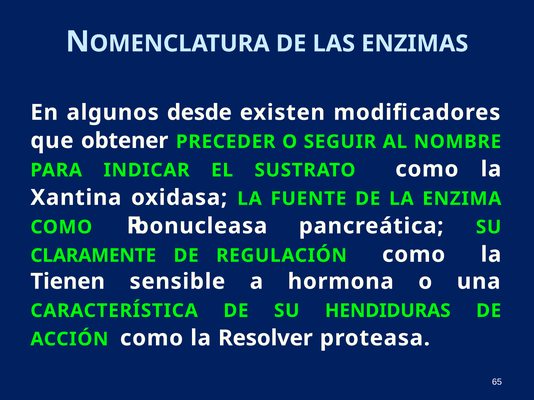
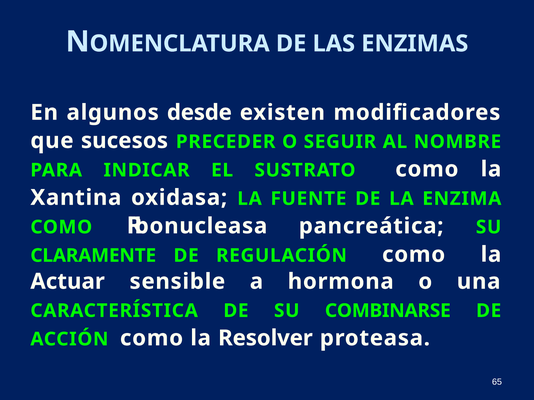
obtener: obtener -> sucesos (124, 141)
Tienen: Tienen -> Actuar (68, 282)
HENDIDURAS: HENDIDURAS -> COMBINARSE (388, 311)
